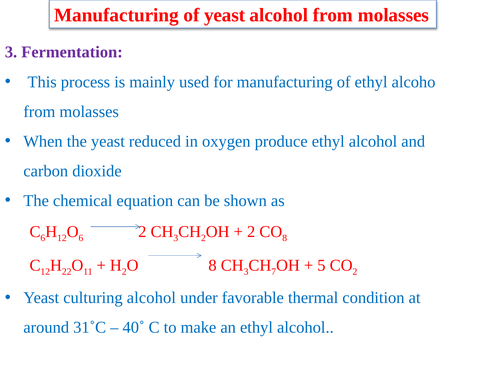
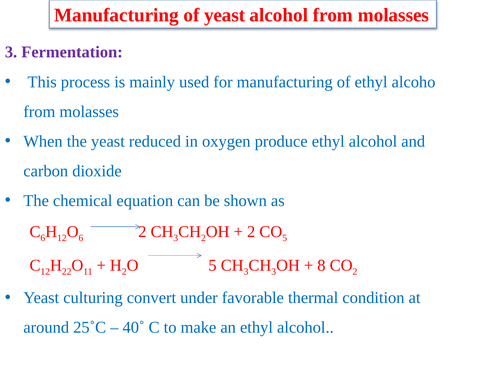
8: 8 -> 5 (285, 238)
8: 8 -> 5 (213, 265)
7: 7 -> 3 (274, 271)
5: 5 -> 8 (321, 265)
culturing alcohol: alcohol -> convert (151, 297)
31˚C: 31˚C -> 25˚C (90, 327)
